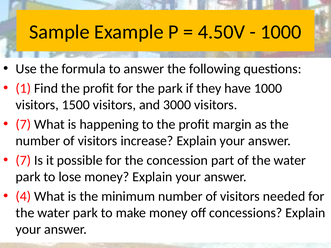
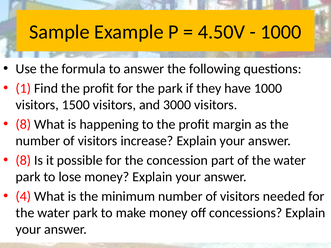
7: 7 -> 8 (23, 124)
7: 7 -> 8 (23, 160)
